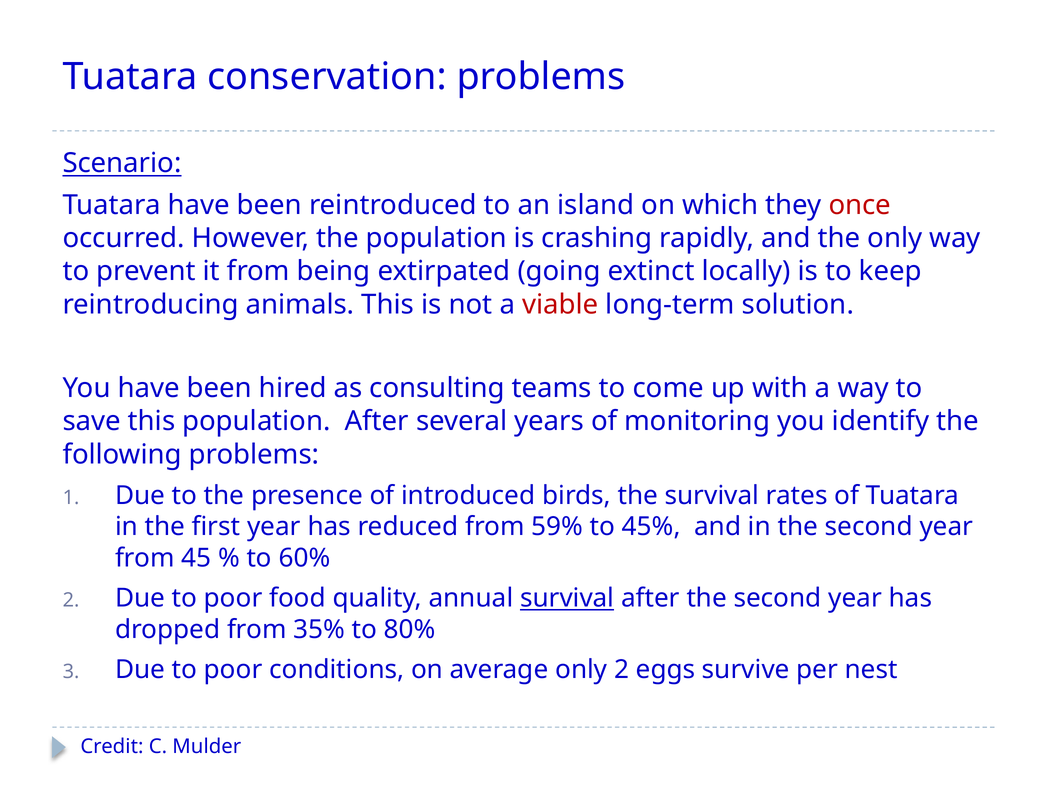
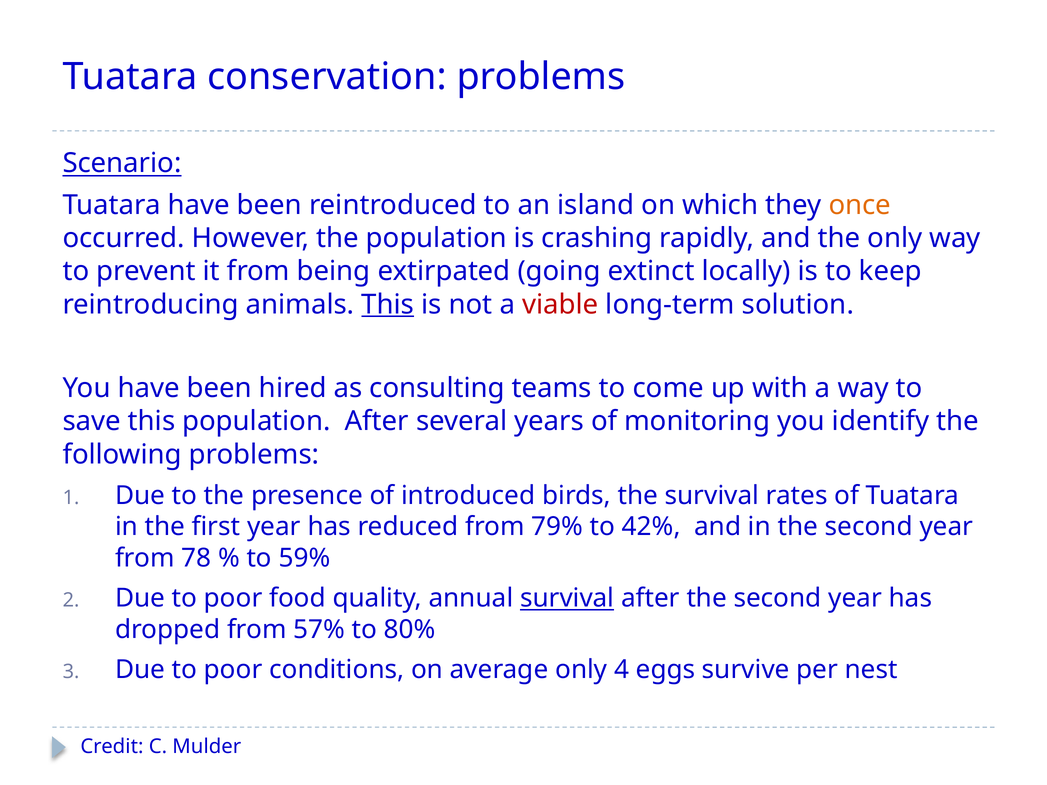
once colour: red -> orange (860, 205)
This underline: none -> present (388, 305)
59%: 59% -> 79% (557, 527)
45%: 45% -> 42% (651, 527)
45: 45 -> 78 (196, 558)
60%: 60% -> 59% (304, 558)
35%: 35% -> 57% (319, 630)
only 2: 2 -> 4 (622, 670)
